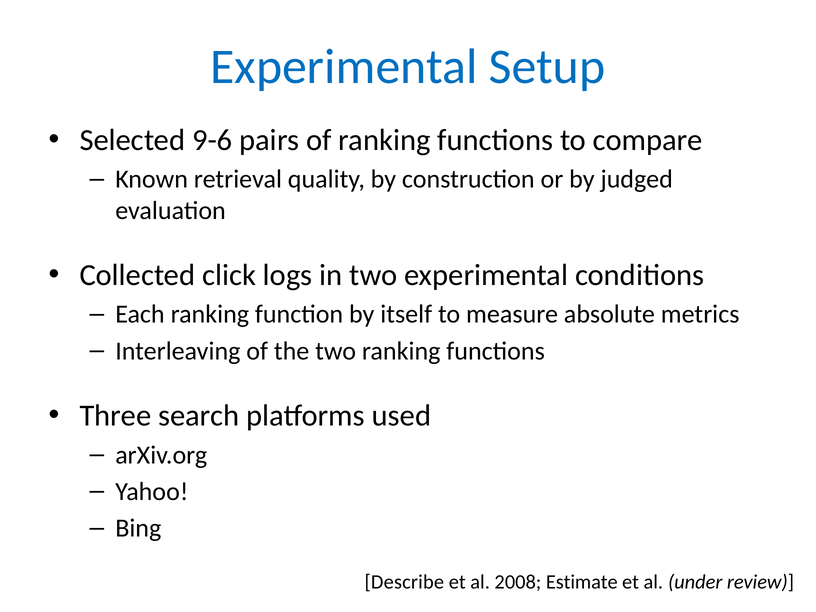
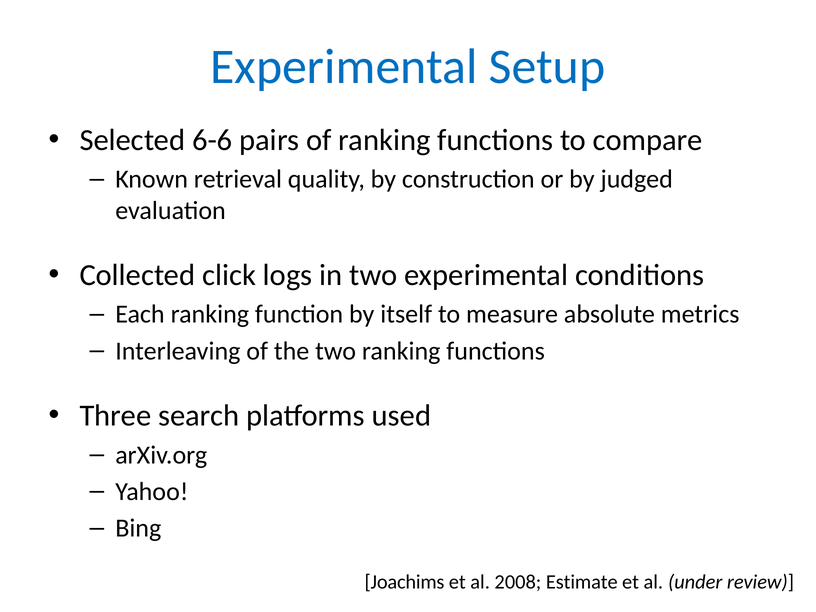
9-6: 9-6 -> 6-6 (212, 140)
Describe: Describe -> Joachims (405, 582)
